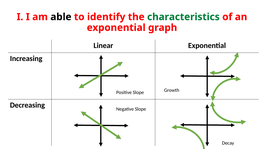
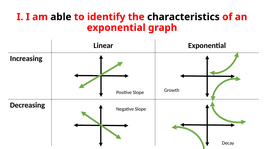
characteristics colour: green -> black (183, 17)
